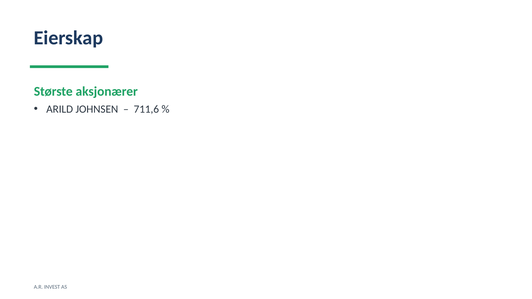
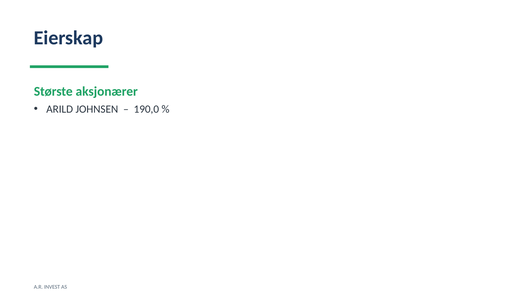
711,6: 711,6 -> 190,0 (146, 109)
